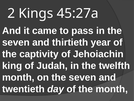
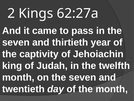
45:27a: 45:27a -> 62:27a (78, 13)
